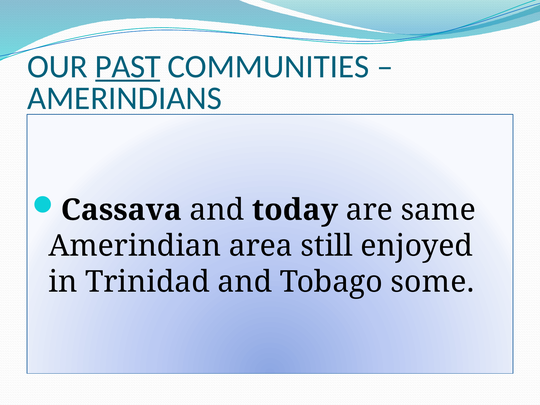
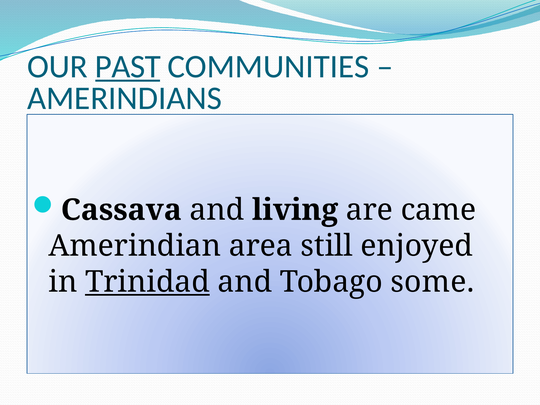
today: today -> living (295, 210)
same: same -> came (438, 210)
Trinidad underline: none -> present (147, 282)
